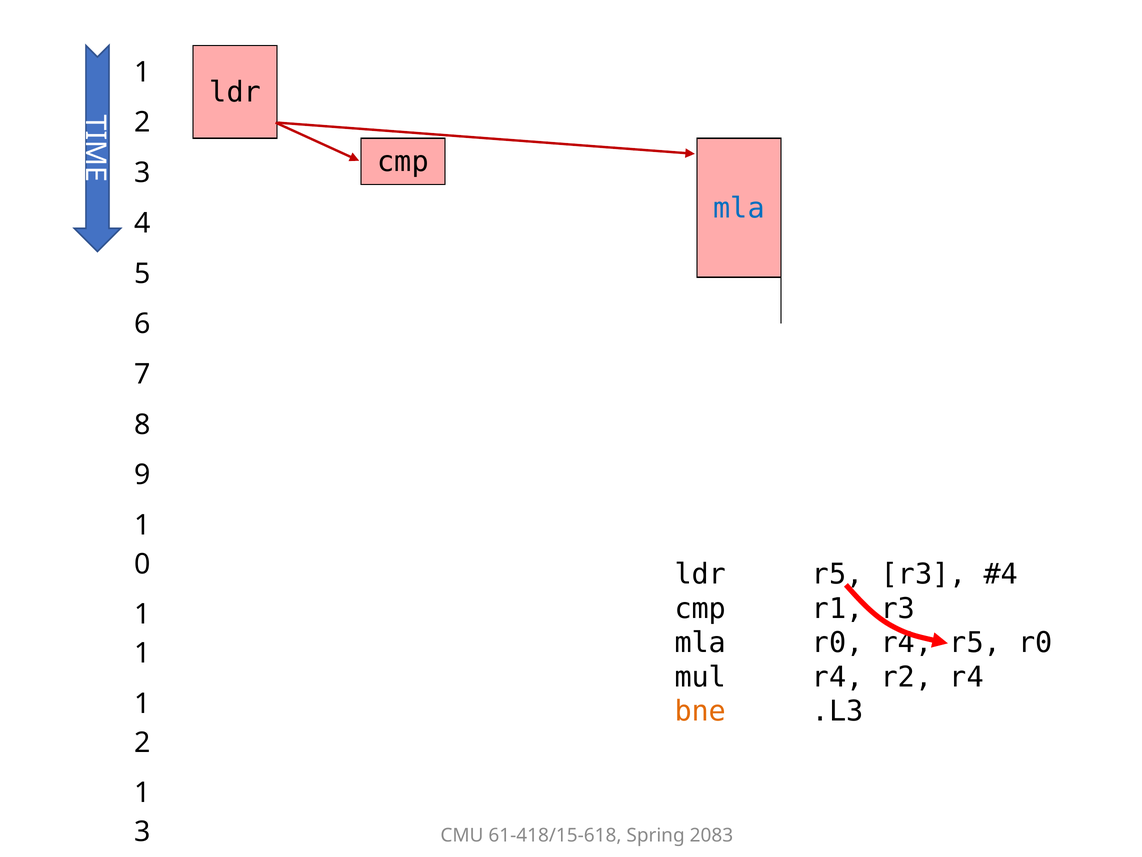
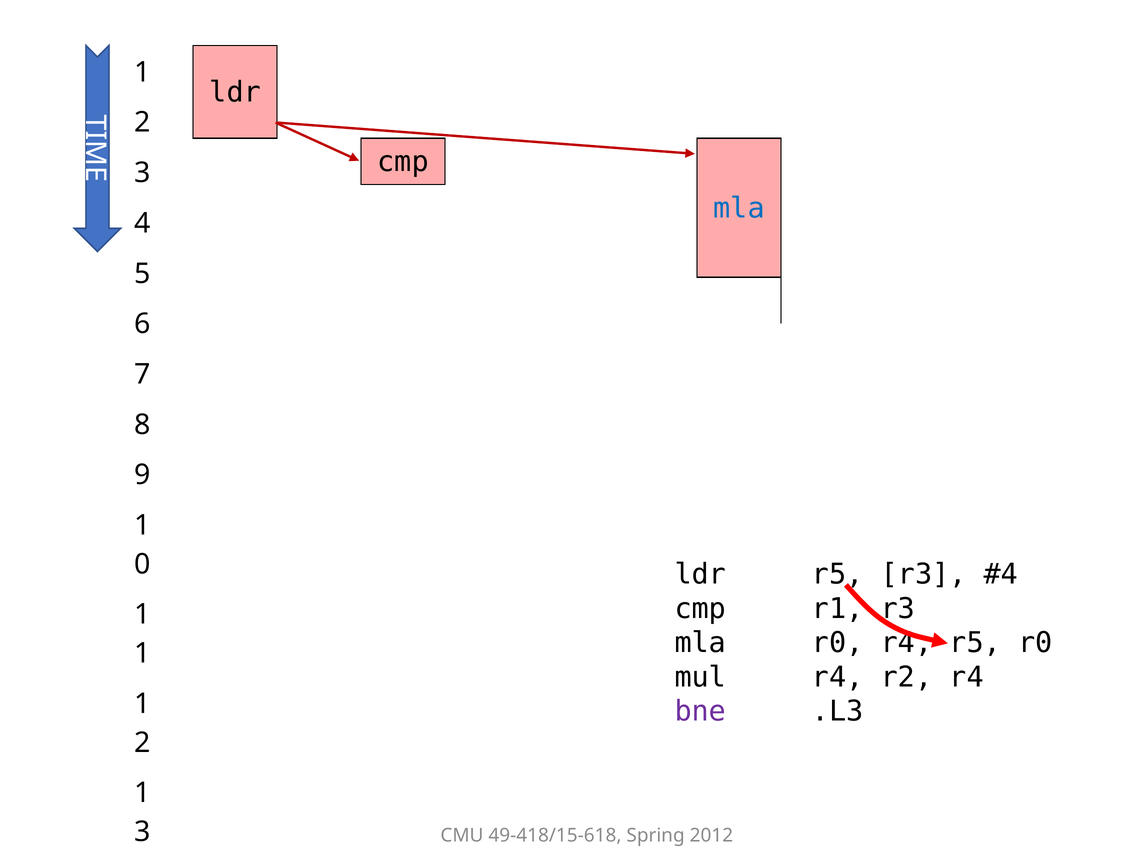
bne colour: orange -> purple (700, 711)
61-418/15-618: 61-418/15-618 -> 49-418/15-618 (555, 835)
2083: 2083 -> 2012 (711, 835)
